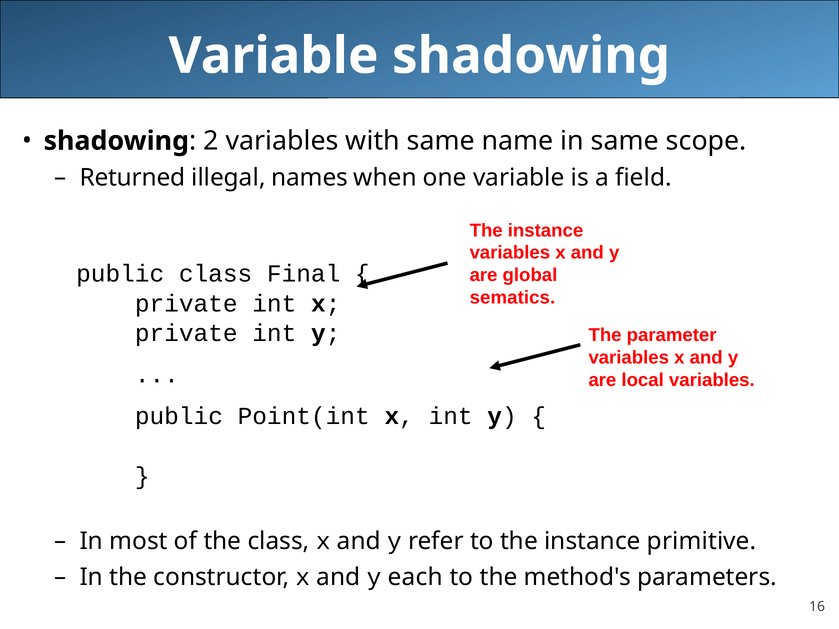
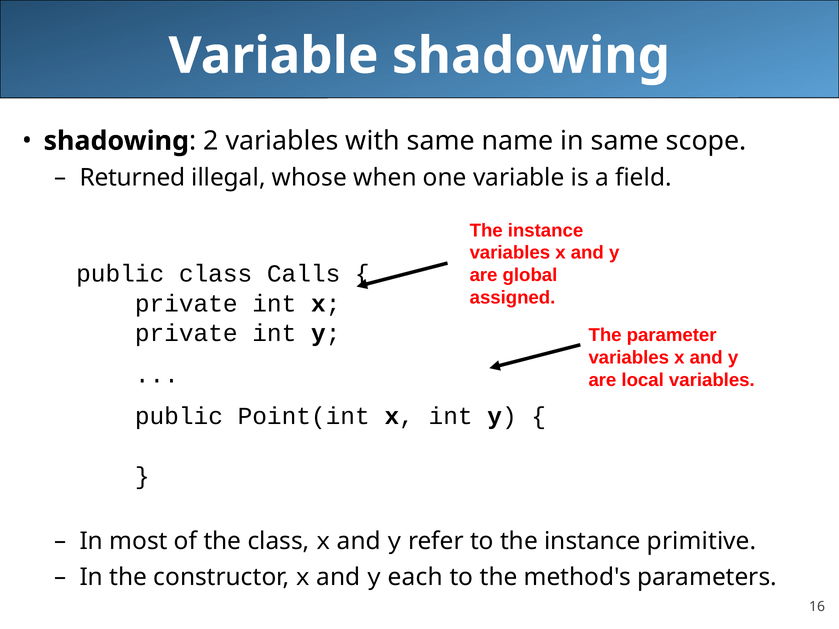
names: names -> whose (309, 178)
Final: Final -> Calls (304, 274)
sematics: sematics -> assigned (512, 298)
